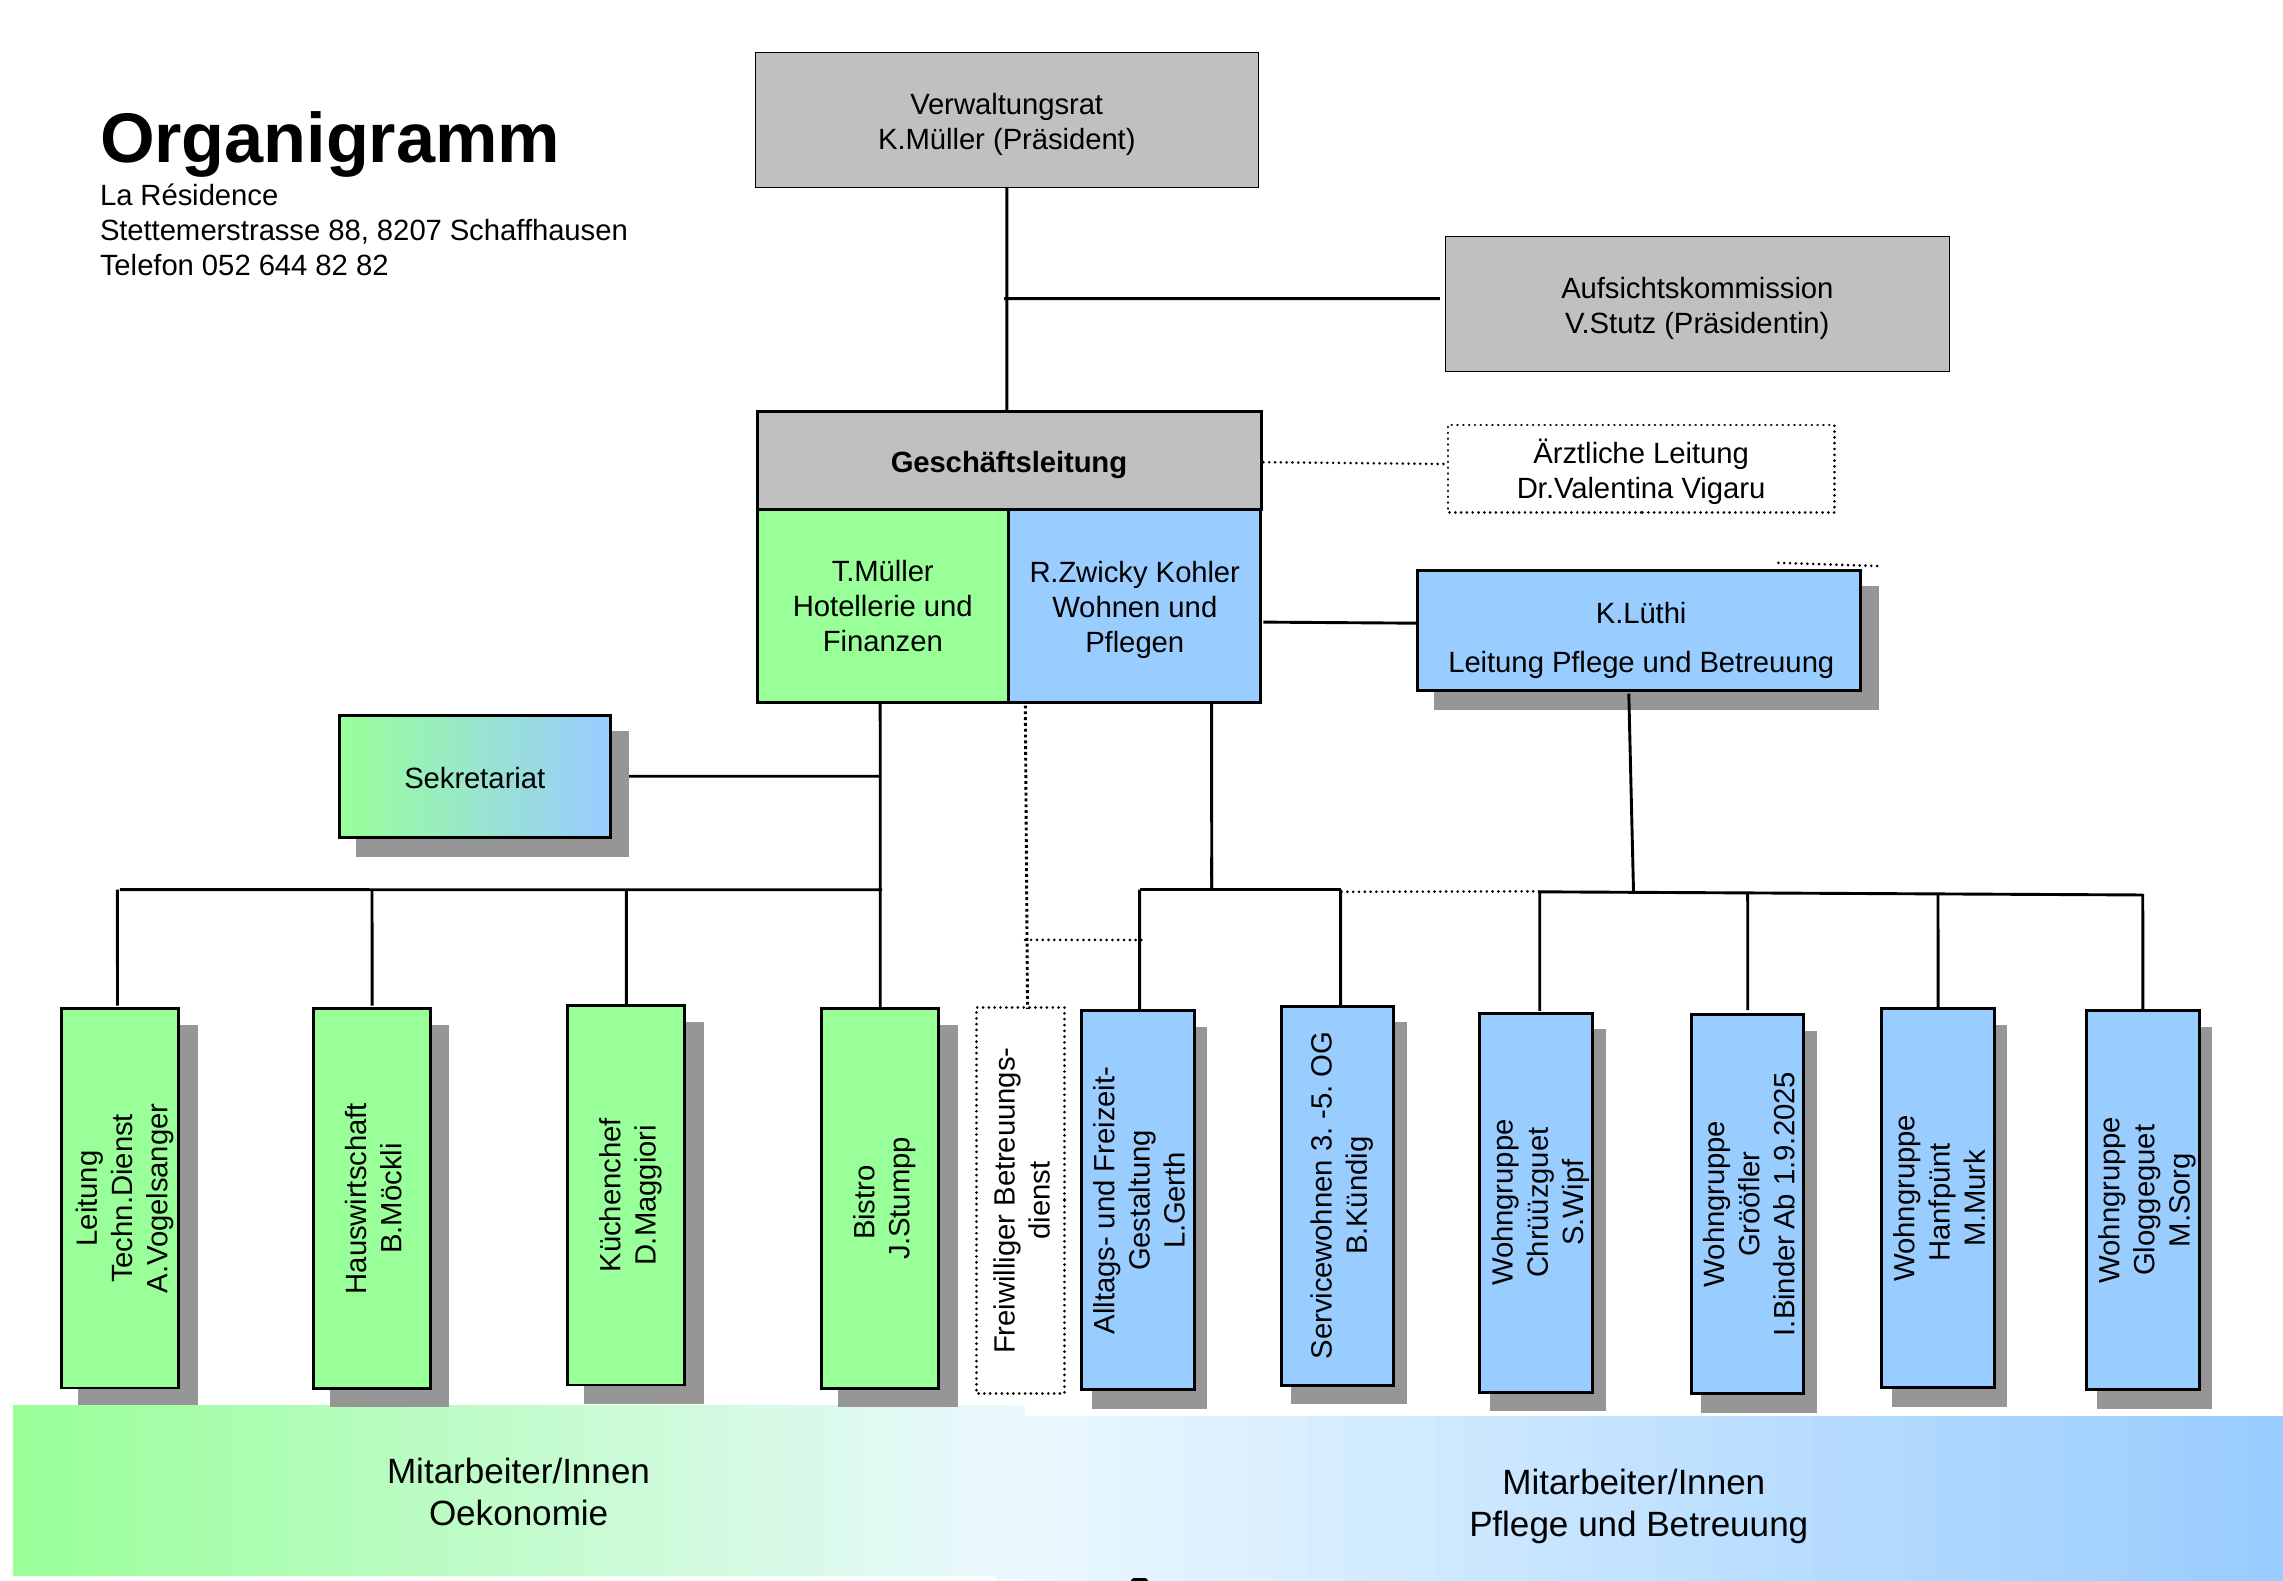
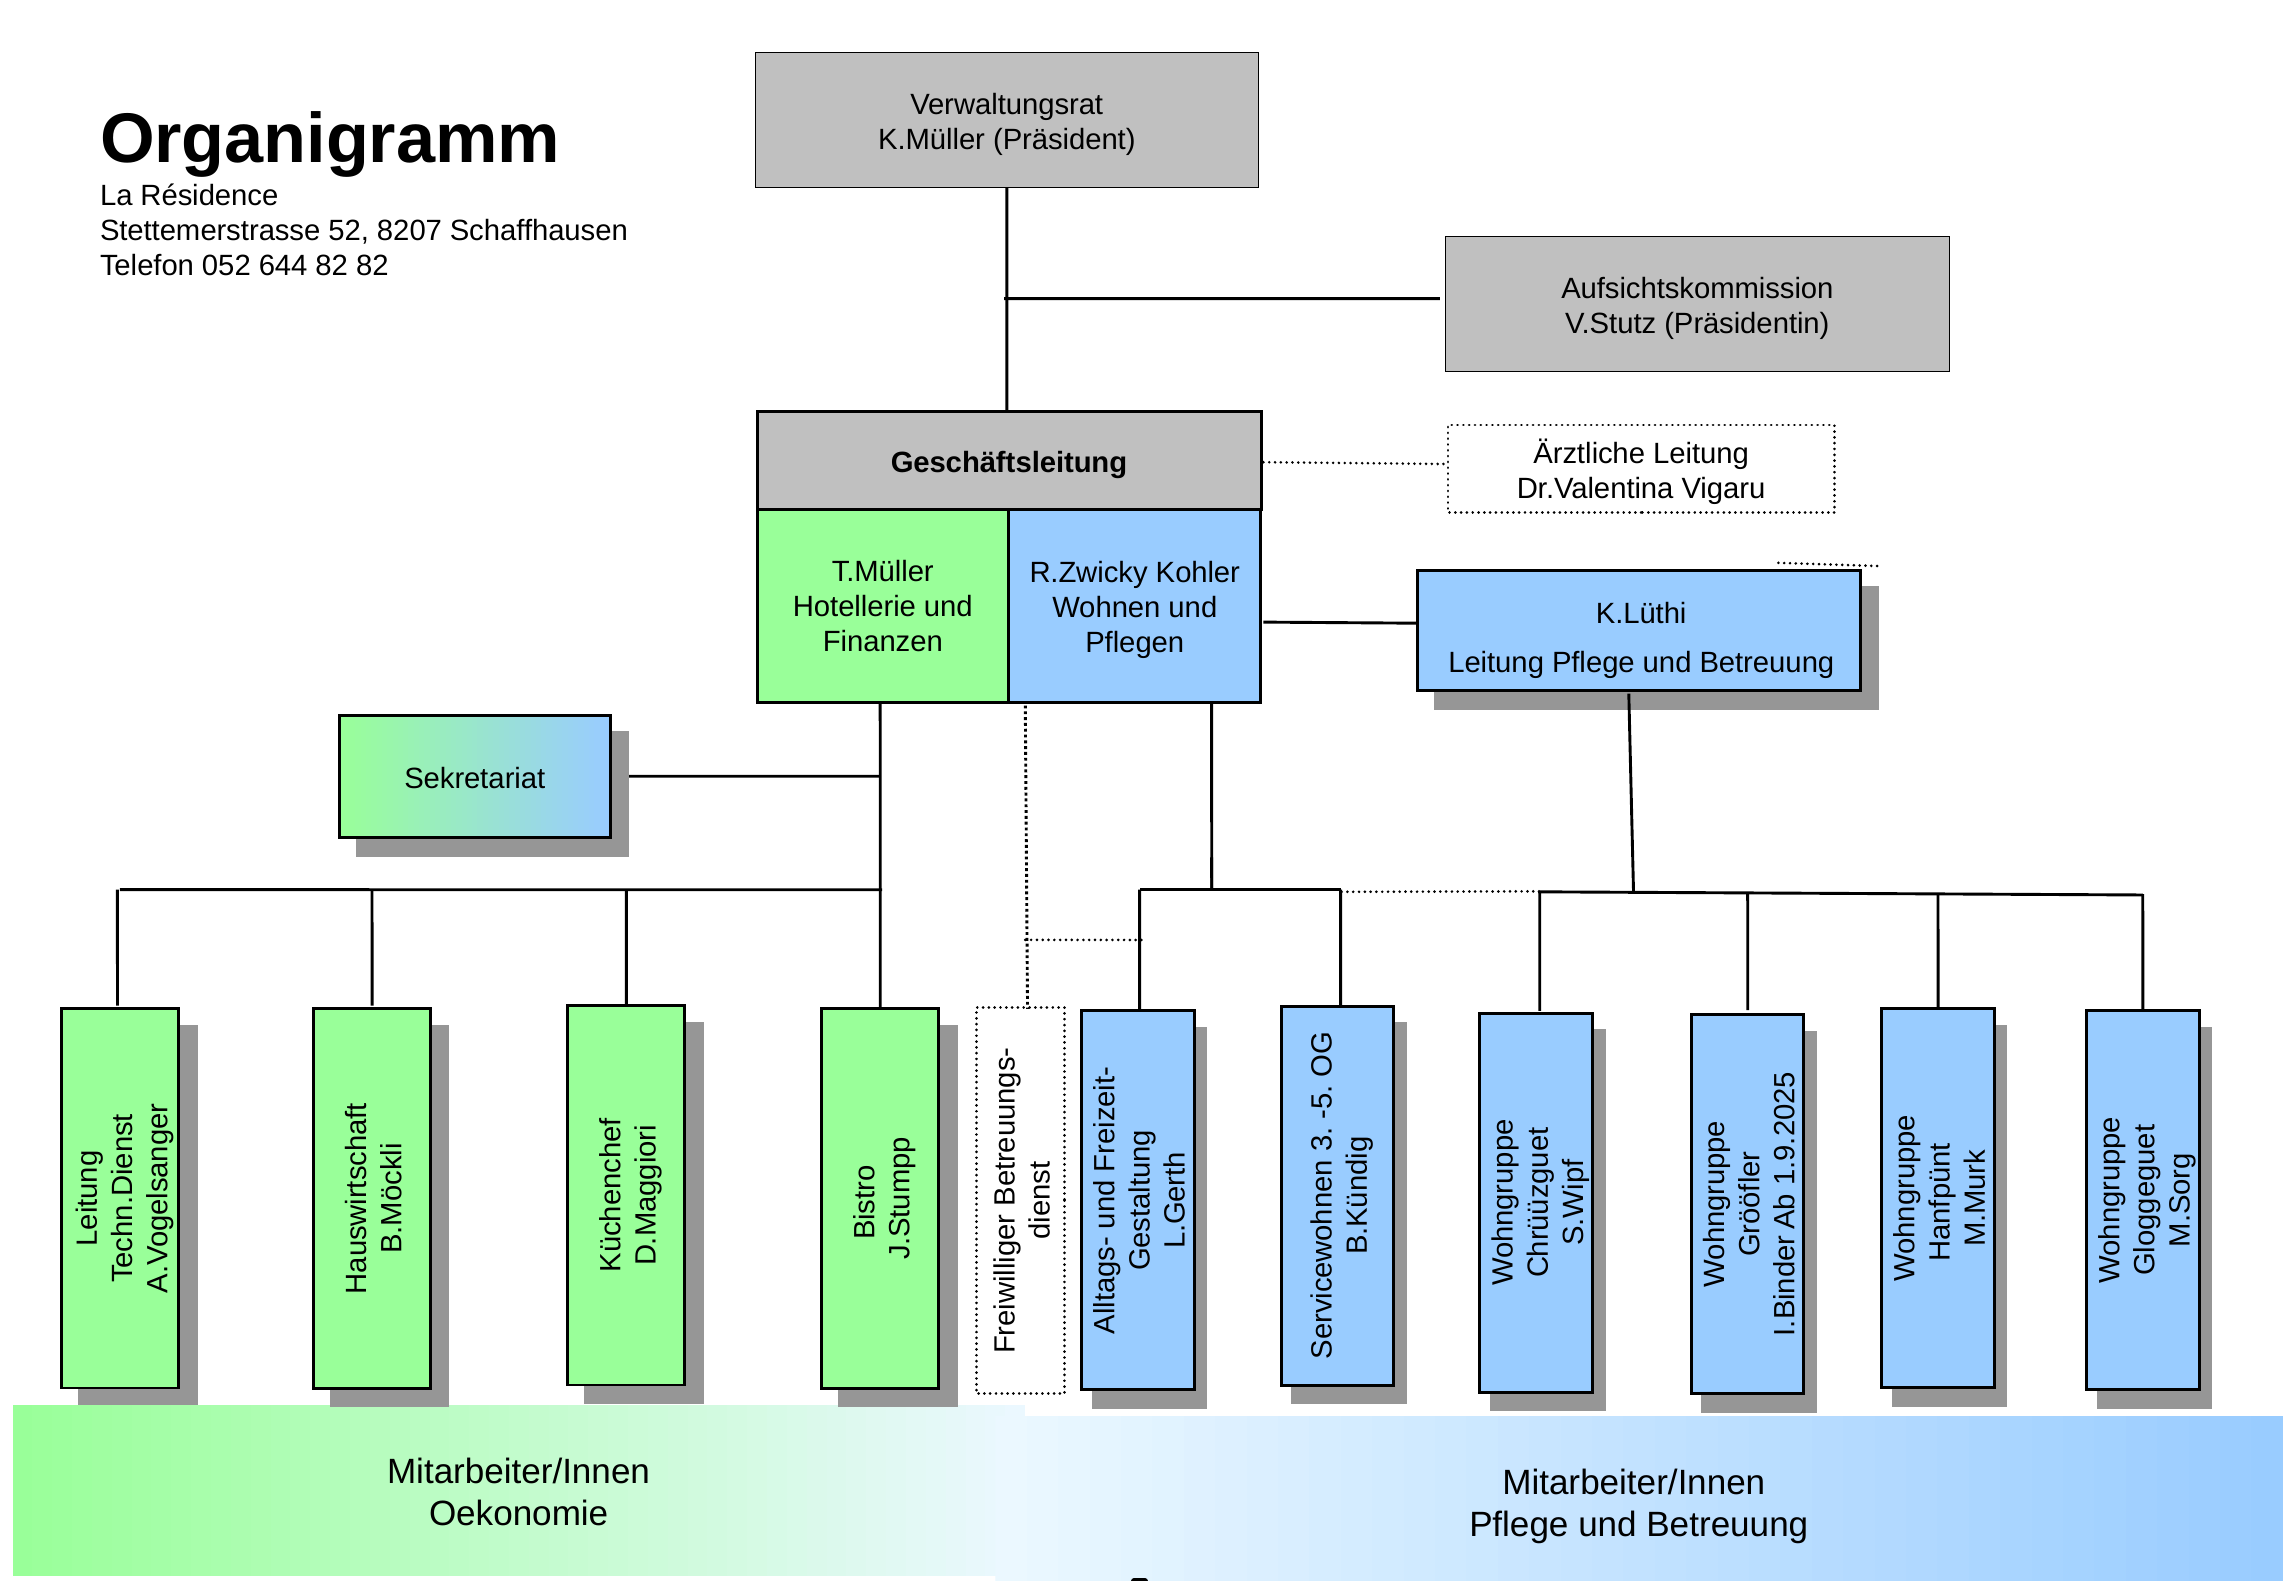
88: 88 -> 52 (349, 231)
